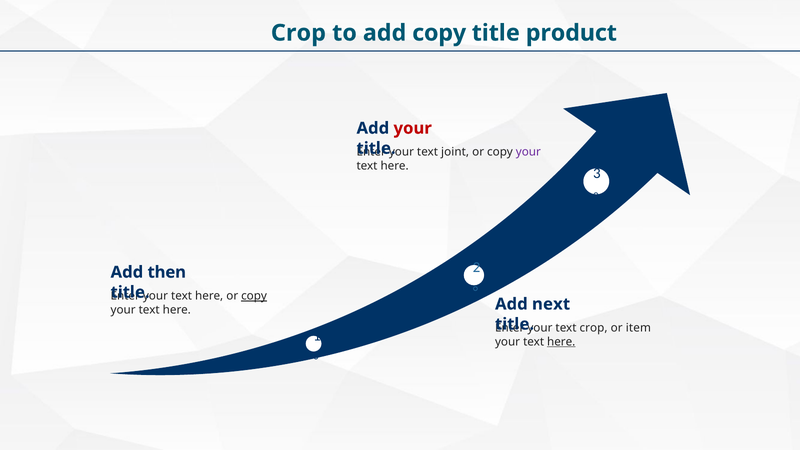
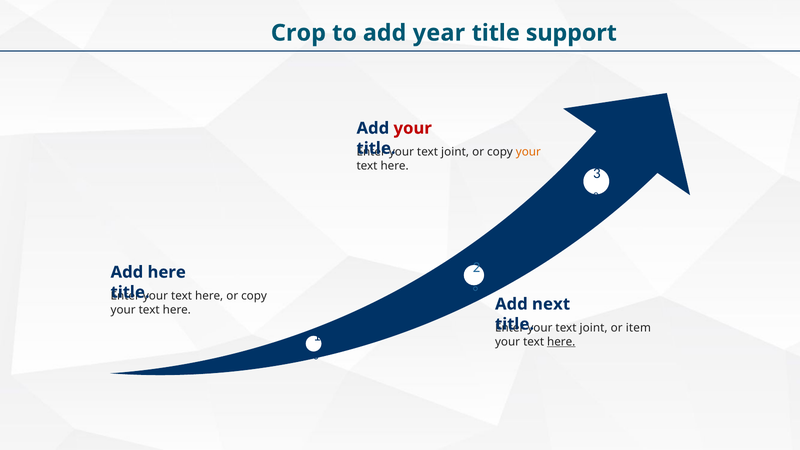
add copy: copy -> year (439, 33)
product: product -> support (571, 33)
your colour: purple -> orange (528, 152)
Add then: then -> here (167, 272)
copy underline: present -> none (254, 296)
crop: crop -> joint (594, 328)
